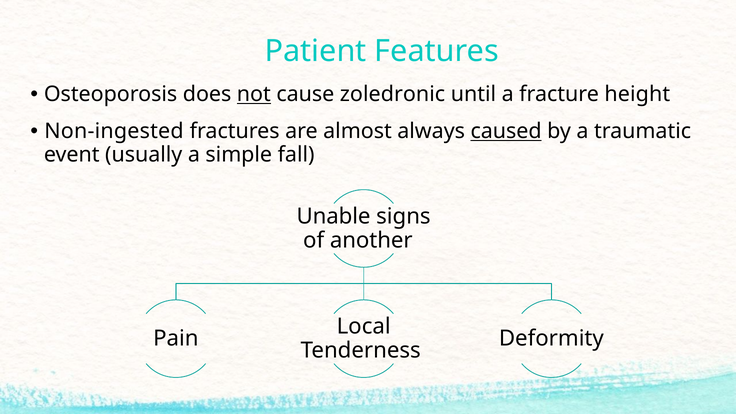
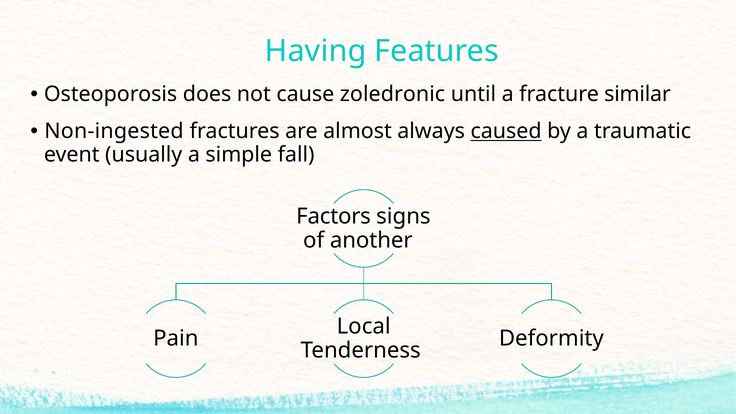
Patient: Patient -> Having (316, 51)
not underline: present -> none (254, 94)
height: height -> similar (637, 94)
Unable: Unable -> Factors (334, 216)
